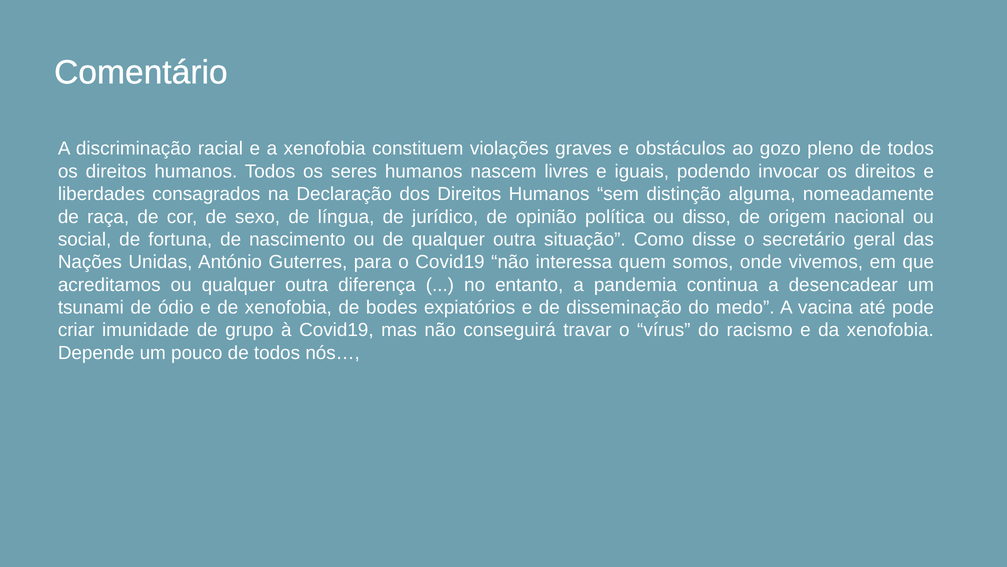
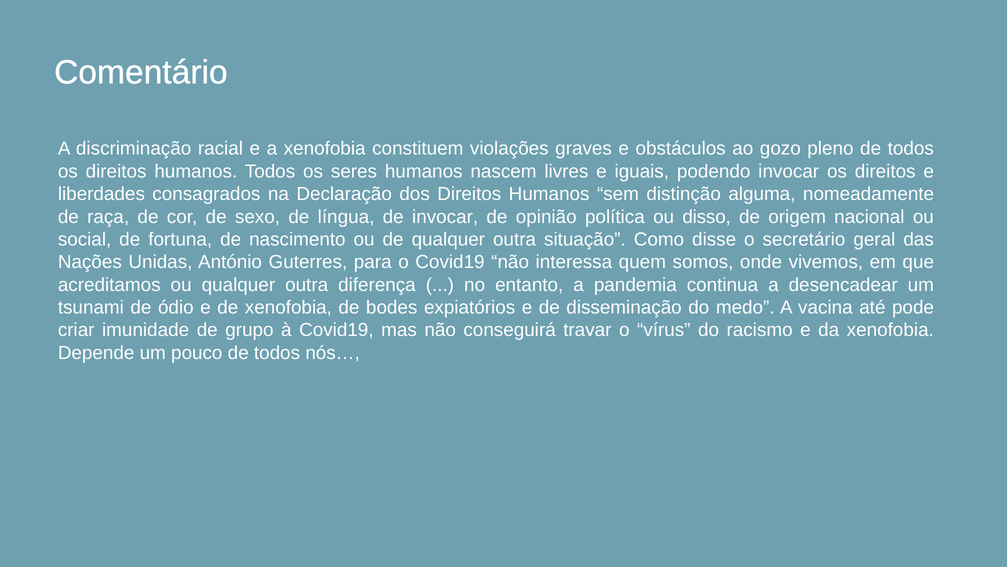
de jurídico: jurídico -> invocar (445, 217)
